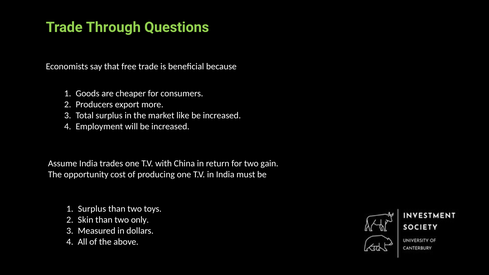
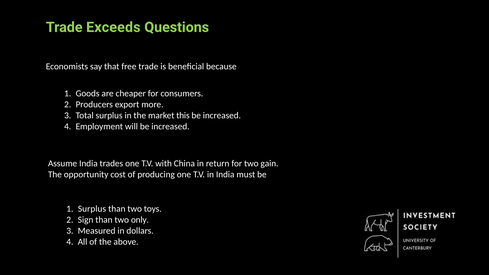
Through: Through -> Exceeds (113, 27)
like: like -> this (183, 115)
Skin: Skin -> Sign (86, 220)
